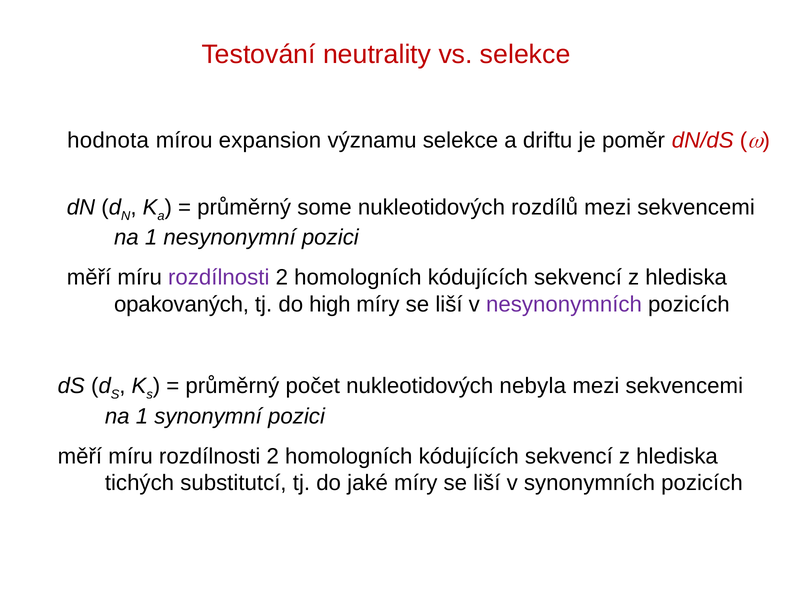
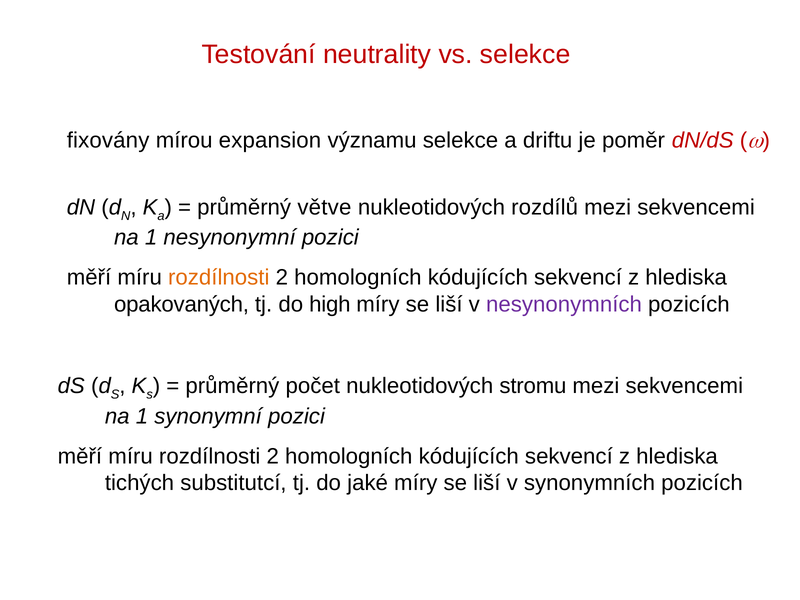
hodnota: hodnota -> fixovány (108, 141)
some: some -> větve (324, 207)
rozdílnosti colour: purple -> orange (219, 278)
nebyla: nebyla -> stromu (533, 386)
